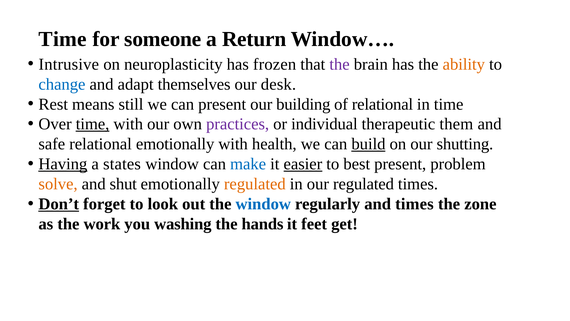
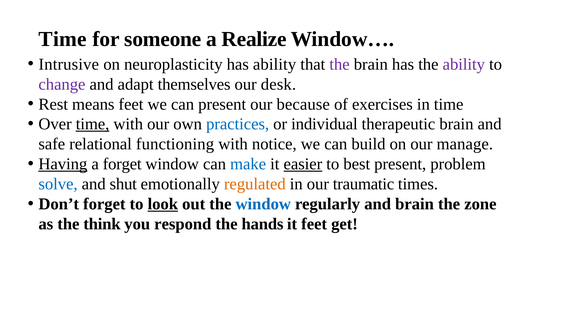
Return: Return -> Realize (254, 39)
has frozen: frozen -> ability (275, 64)
ability colour: orange -> purple (464, 64)
change colour: blue -> purple (62, 84)
means still: still -> feet (131, 104)
building: building -> because (303, 104)
of relational: relational -> exercises (382, 104)
practices colour: purple -> blue (238, 124)
therapeutic them: them -> brain (456, 124)
relational emotionally: emotionally -> functioning (175, 144)
health: health -> notice (274, 144)
build underline: present -> none (368, 144)
shutting: shutting -> manage (465, 144)
a states: states -> forget (122, 164)
solve colour: orange -> blue (58, 184)
our regulated: regulated -> traumatic (364, 184)
Don’t underline: present -> none (59, 204)
look underline: none -> present (163, 204)
and times: times -> brain (415, 204)
work: work -> think (102, 224)
washing: washing -> respond (183, 224)
